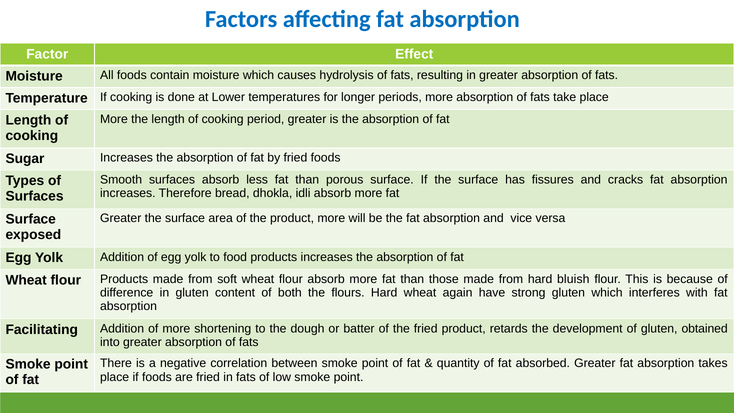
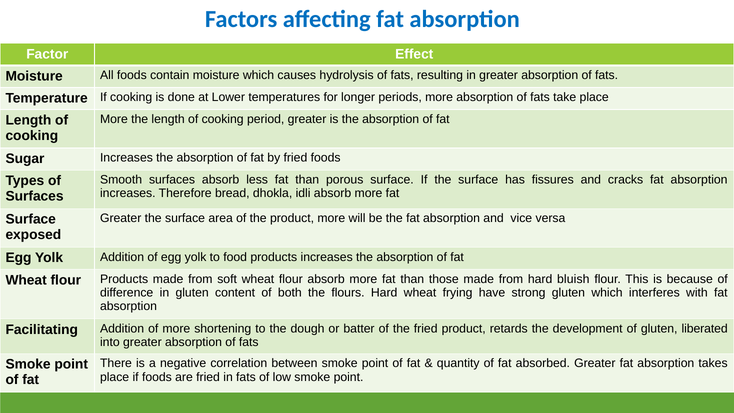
again: again -> frying (458, 293)
obtained: obtained -> liberated (705, 328)
